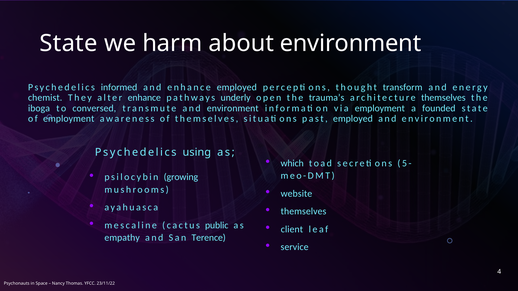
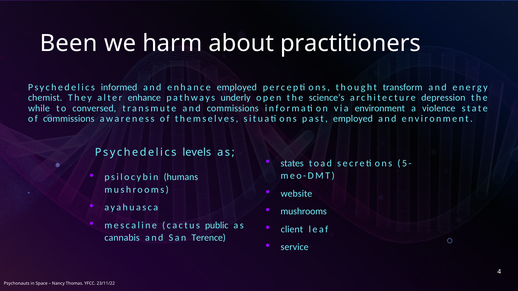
State: State -> Been (69, 44)
about environment: environment -> practitioners (350, 44)
trauma’s: trauma’s -> science’s (327, 98)
architecture themselves: themselves -> depression (443, 98)
iboga: iboga -> while (39, 108)
transmute and environment: environment -> commissions (233, 108)
via employment: employment -> environment (380, 108)
founded: founded -> violence (439, 108)
of employment: employment -> commissions (69, 119)
using: using -> levels (197, 153)
which: which -> states (292, 163)
growing: growing -> humans (181, 177)
themselves: themselves -> mushrooms (304, 212)
empathy: empathy -> cannabis (122, 238)
